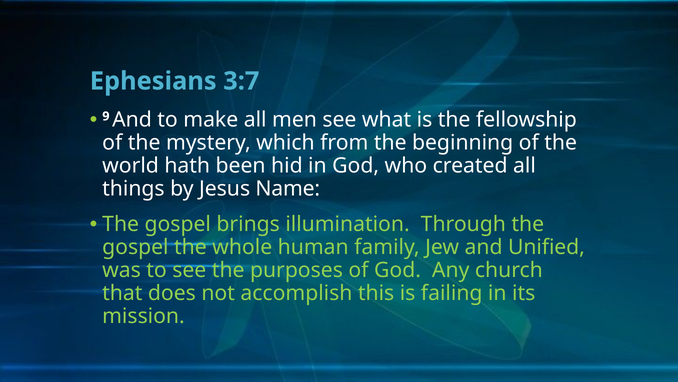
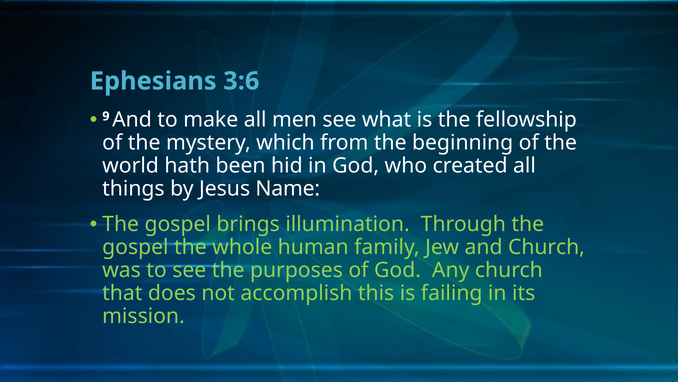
3:7: 3:7 -> 3:6 (241, 81)
and Unified: Unified -> Church (546, 247)
